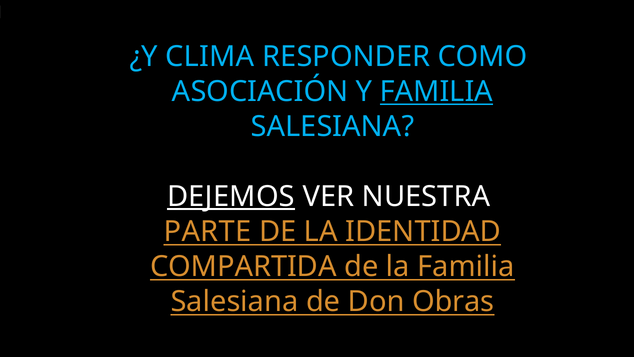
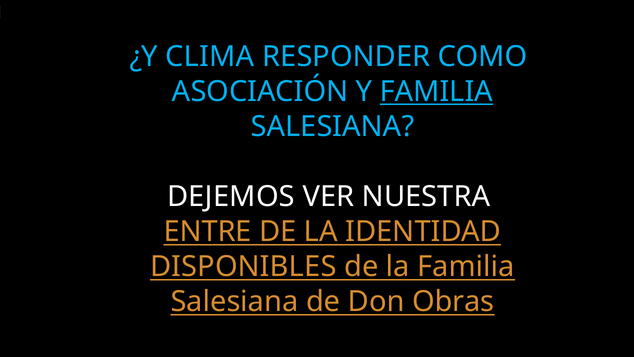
DEJEMOS underline: present -> none (231, 196)
PARTE: PARTE -> ENTRE (208, 231)
COMPARTIDA: COMPARTIDA -> DISPONIBLES (243, 266)
